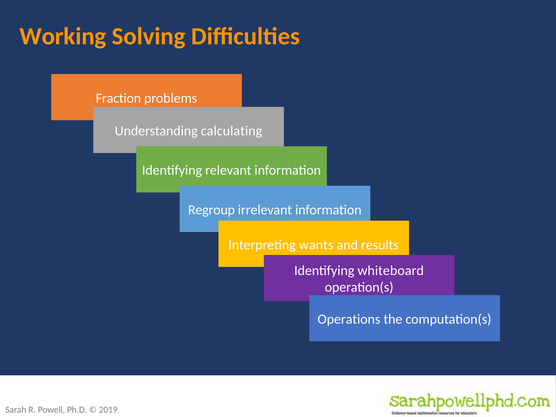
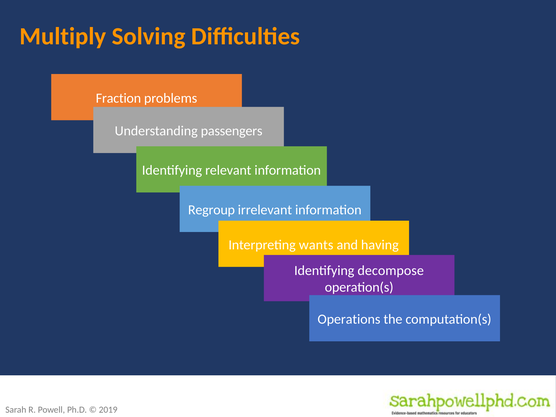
Working: Working -> Multiply (63, 36)
calculating: calculating -> passengers (232, 131)
results: results -> having (380, 245)
whiteboard: whiteboard -> decompose (391, 271)
